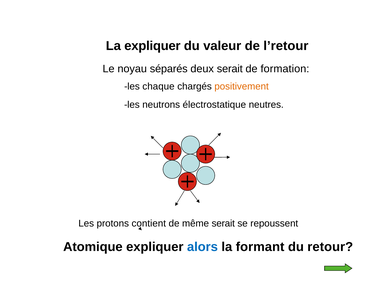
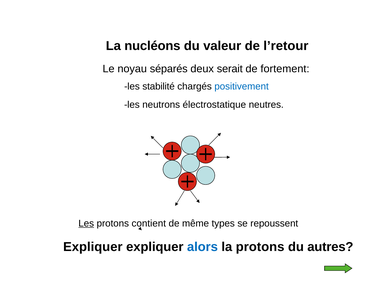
La expliquer: expliquer -> nucléons (152, 46)
formation: formation -> fortement (285, 69)
chaque: chaque -> stabilité (159, 86)
positivement colour: orange -> blue (242, 86)
Les underline: none -> present (86, 224)
même serait: serait -> types (223, 224)
Atomique: Atomique -> Expliquer (93, 247)
la formant: formant -> protons (260, 247)
retour: retour -> autres (330, 247)
